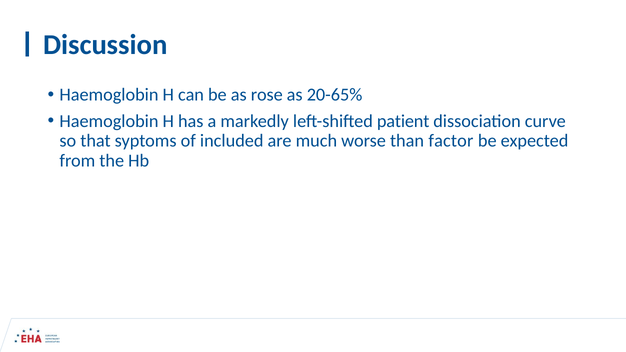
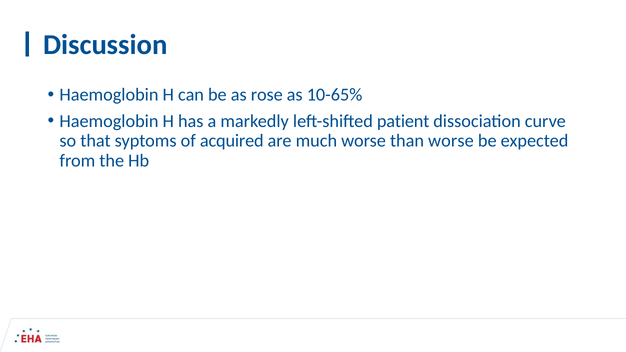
20-65%: 20-65% -> 10-65% (335, 95)
included: included -> acquired (232, 141)
than factor: factor -> worse (451, 141)
